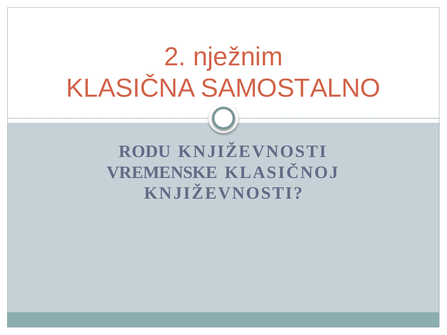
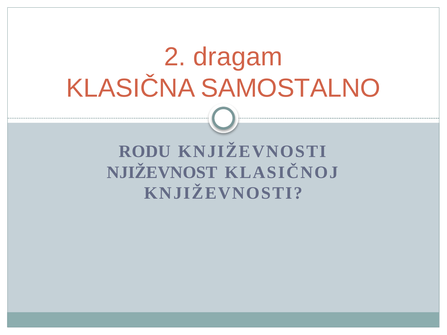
nježnim: nježnim -> dragam (238, 57)
VREMENSKE: VREMENSKE -> NJIŽEVNOST (162, 172)
